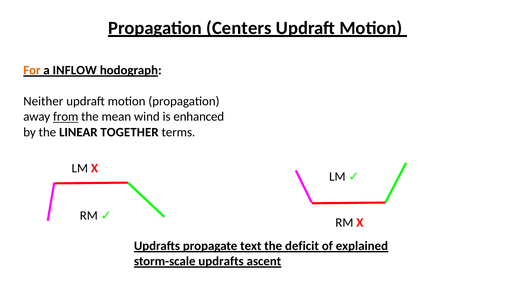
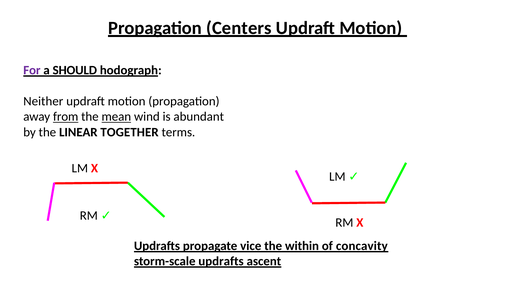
For colour: orange -> purple (32, 70)
INFLOW: INFLOW -> SHOULD (75, 70)
mean underline: none -> present (116, 117)
enhanced: enhanced -> abundant (199, 117)
text: text -> vice (251, 246)
deficit: deficit -> within (302, 246)
explained: explained -> concavity (362, 246)
